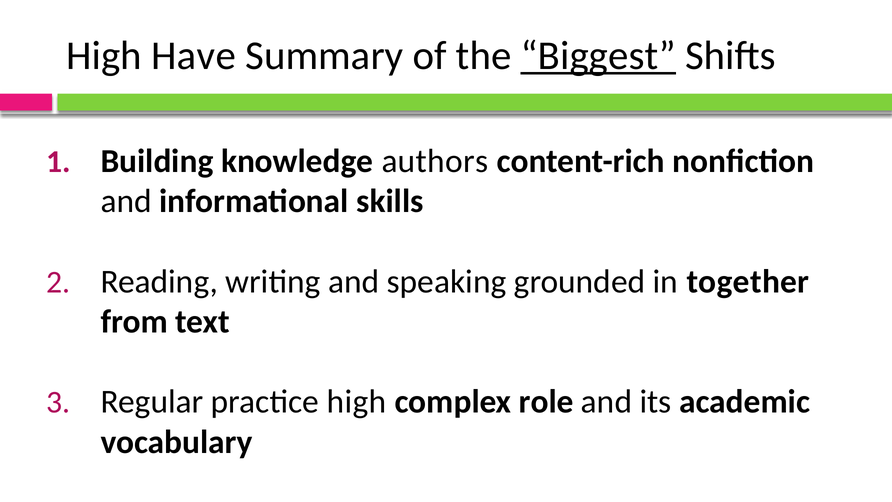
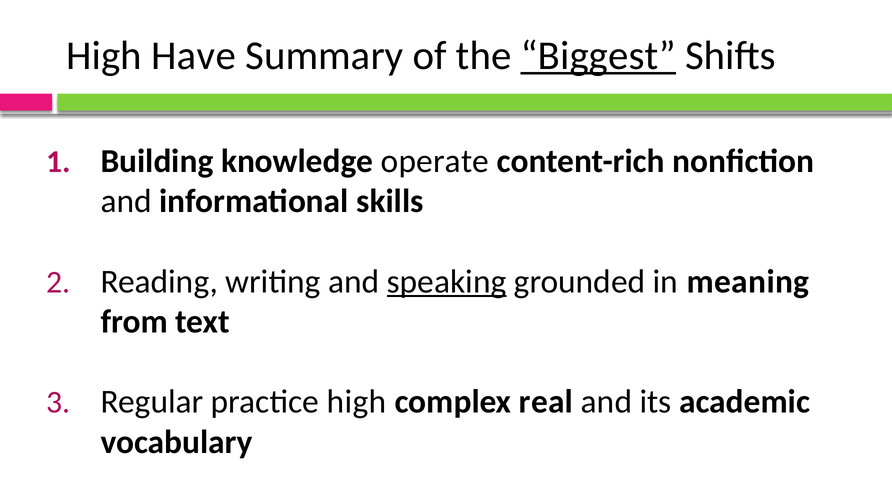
authors: authors -> operate (435, 161)
speaking underline: none -> present (447, 281)
together: together -> meaning (748, 281)
role: role -> real (546, 402)
